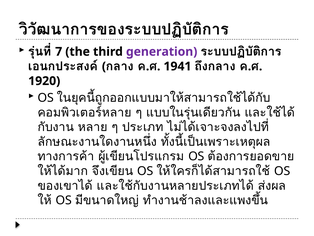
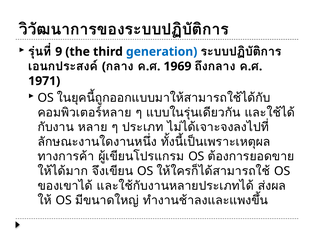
7: 7 -> 9 (59, 52)
generation colour: purple -> blue (162, 52)
1941: 1941 -> 1969 (177, 66)
1920: 1920 -> 1971 (44, 81)
